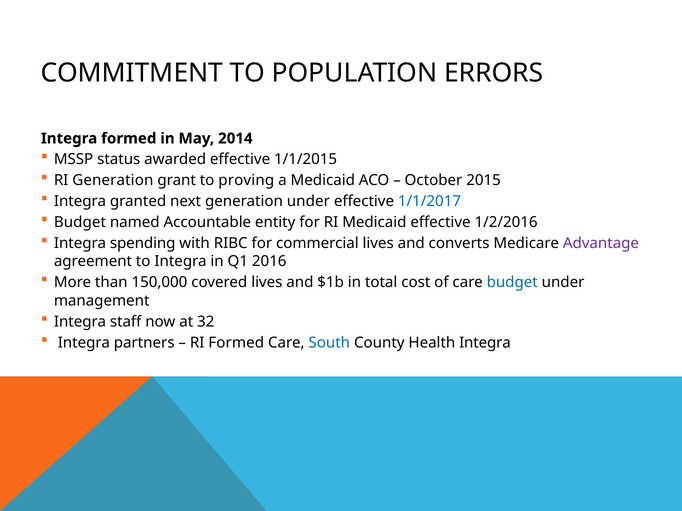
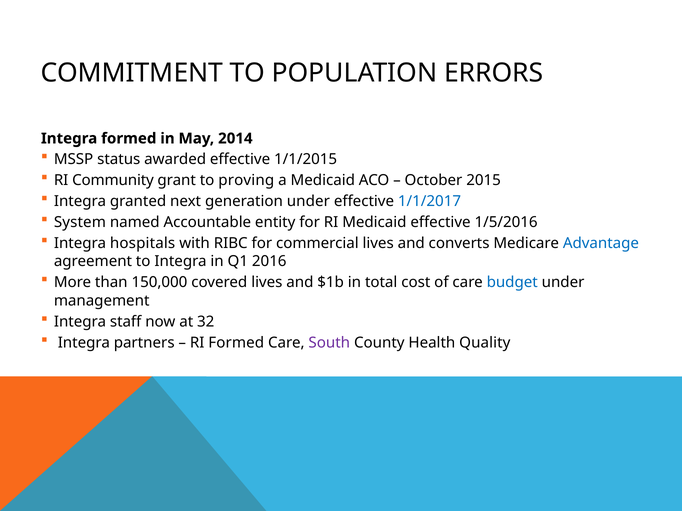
RI Generation: Generation -> Community (113, 181)
Budget: Budget -> System (80, 223)
1/2/2016: 1/2/2016 -> 1/5/2016 (506, 223)
spending: spending -> hospitals (143, 244)
Advantage colour: purple -> blue (601, 244)
South colour: blue -> purple (329, 343)
Health Integra: Integra -> Quality (485, 343)
